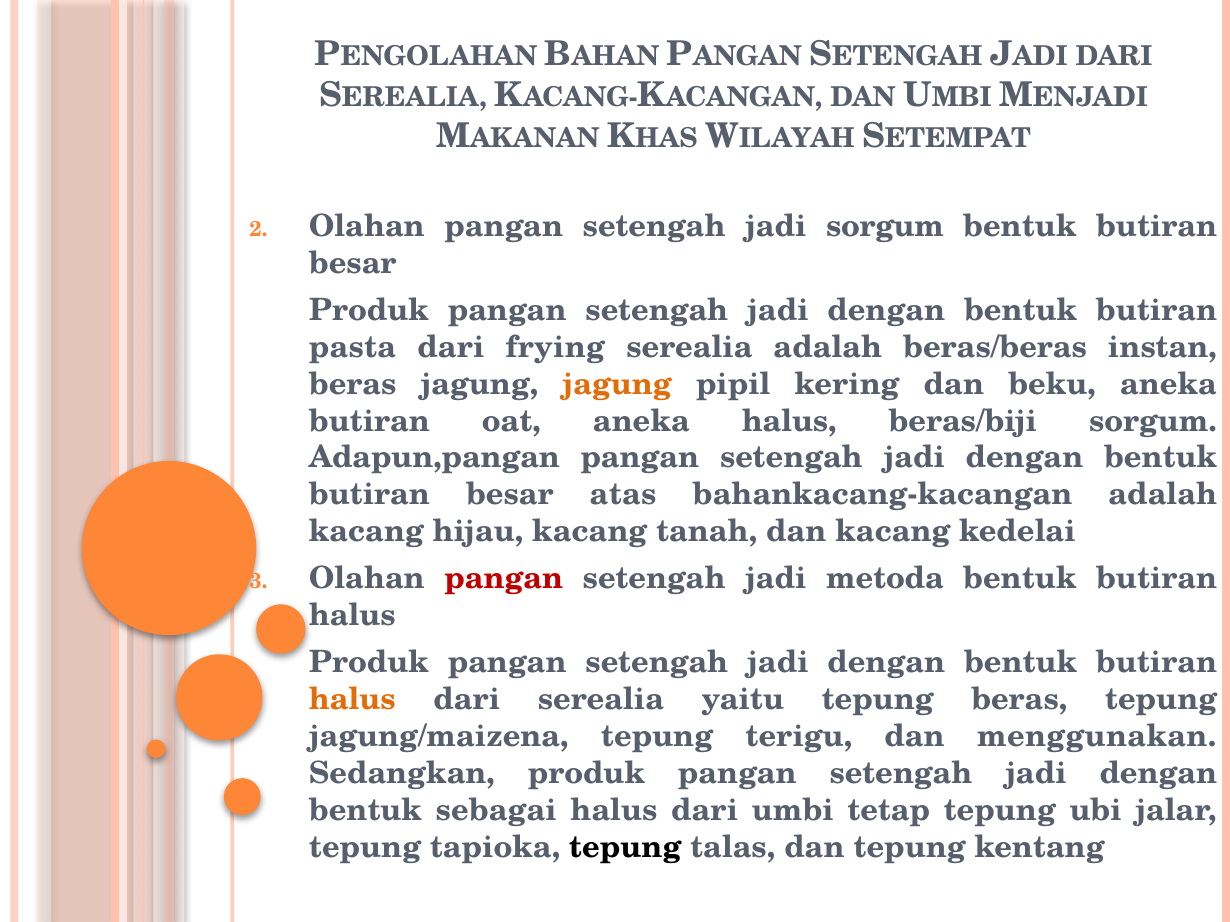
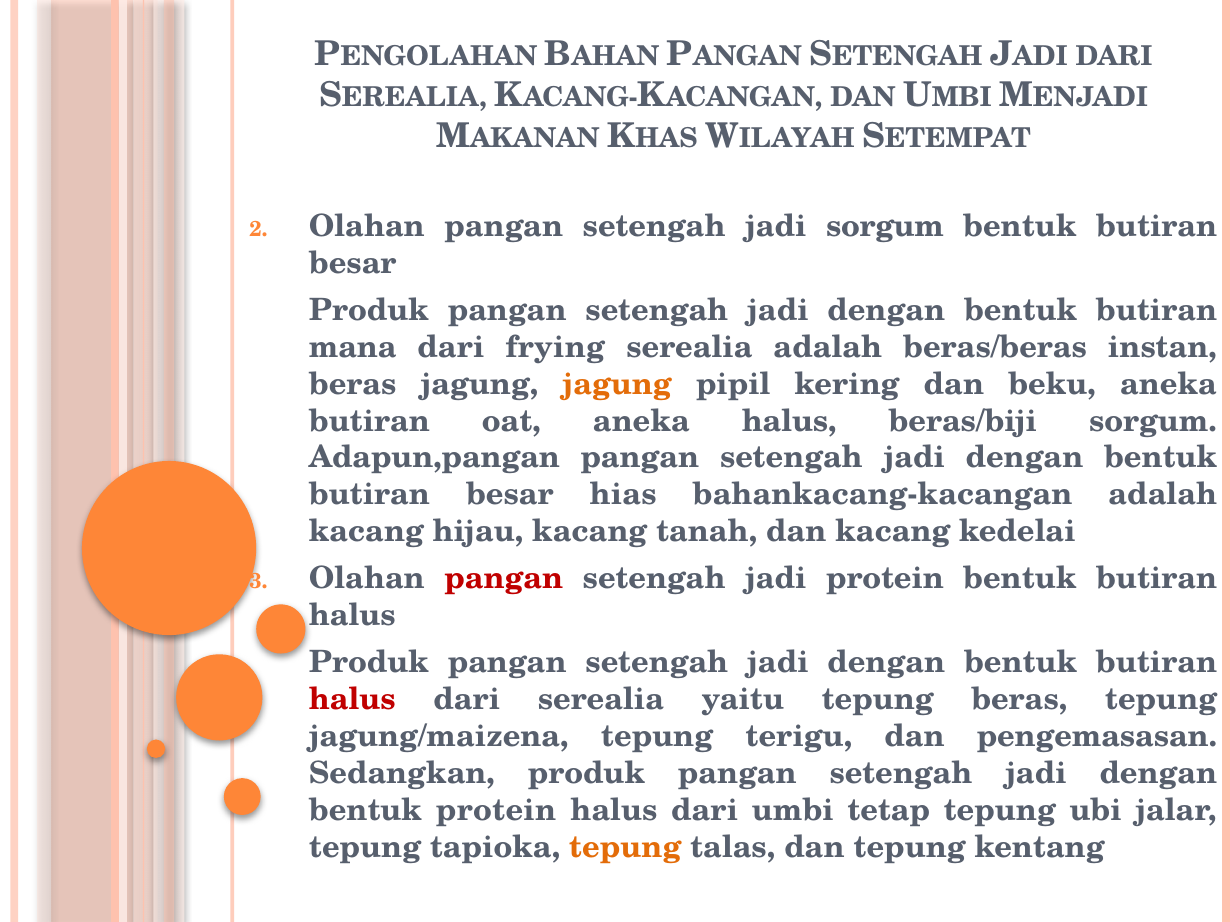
pasta: pasta -> mana (353, 347)
atas: atas -> hias (623, 495)
jadi metoda: metoda -> protein (885, 579)
halus colour: orange -> red (352, 700)
menggunakan: menggunakan -> pengemasasan (1097, 737)
bentuk sebagai: sebagai -> protein (496, 811)
tepung colour: black -> orange (625, 848)
